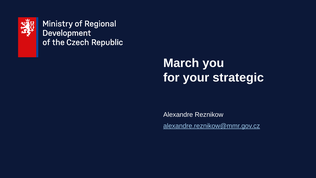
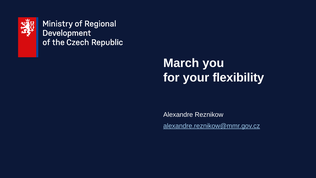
strategic: strategic -> flexibility (238, 78)
